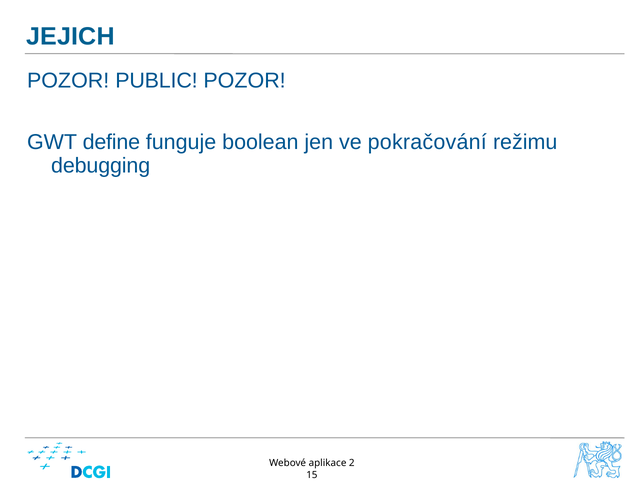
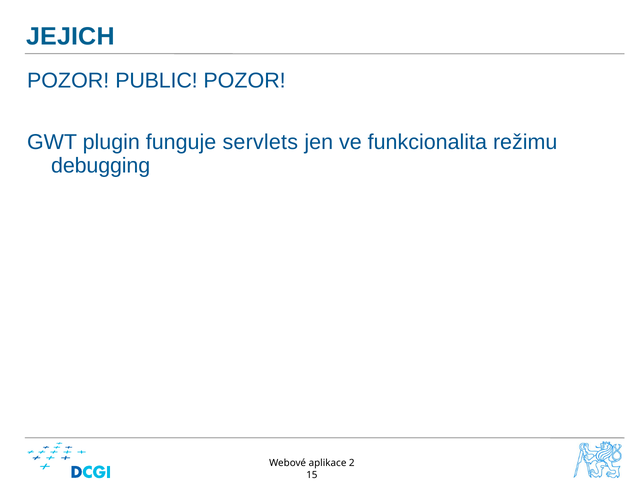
define: define -> plugin (111, 142)
boolean: boolean -> servlets (260, 142)
pokračování: pokračování -> funkcionalita (427, 142)
